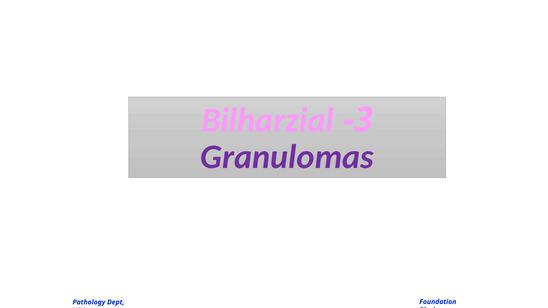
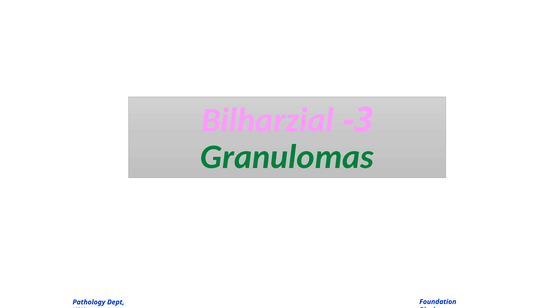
Granulomas colour: purple -> green (287, 157)
